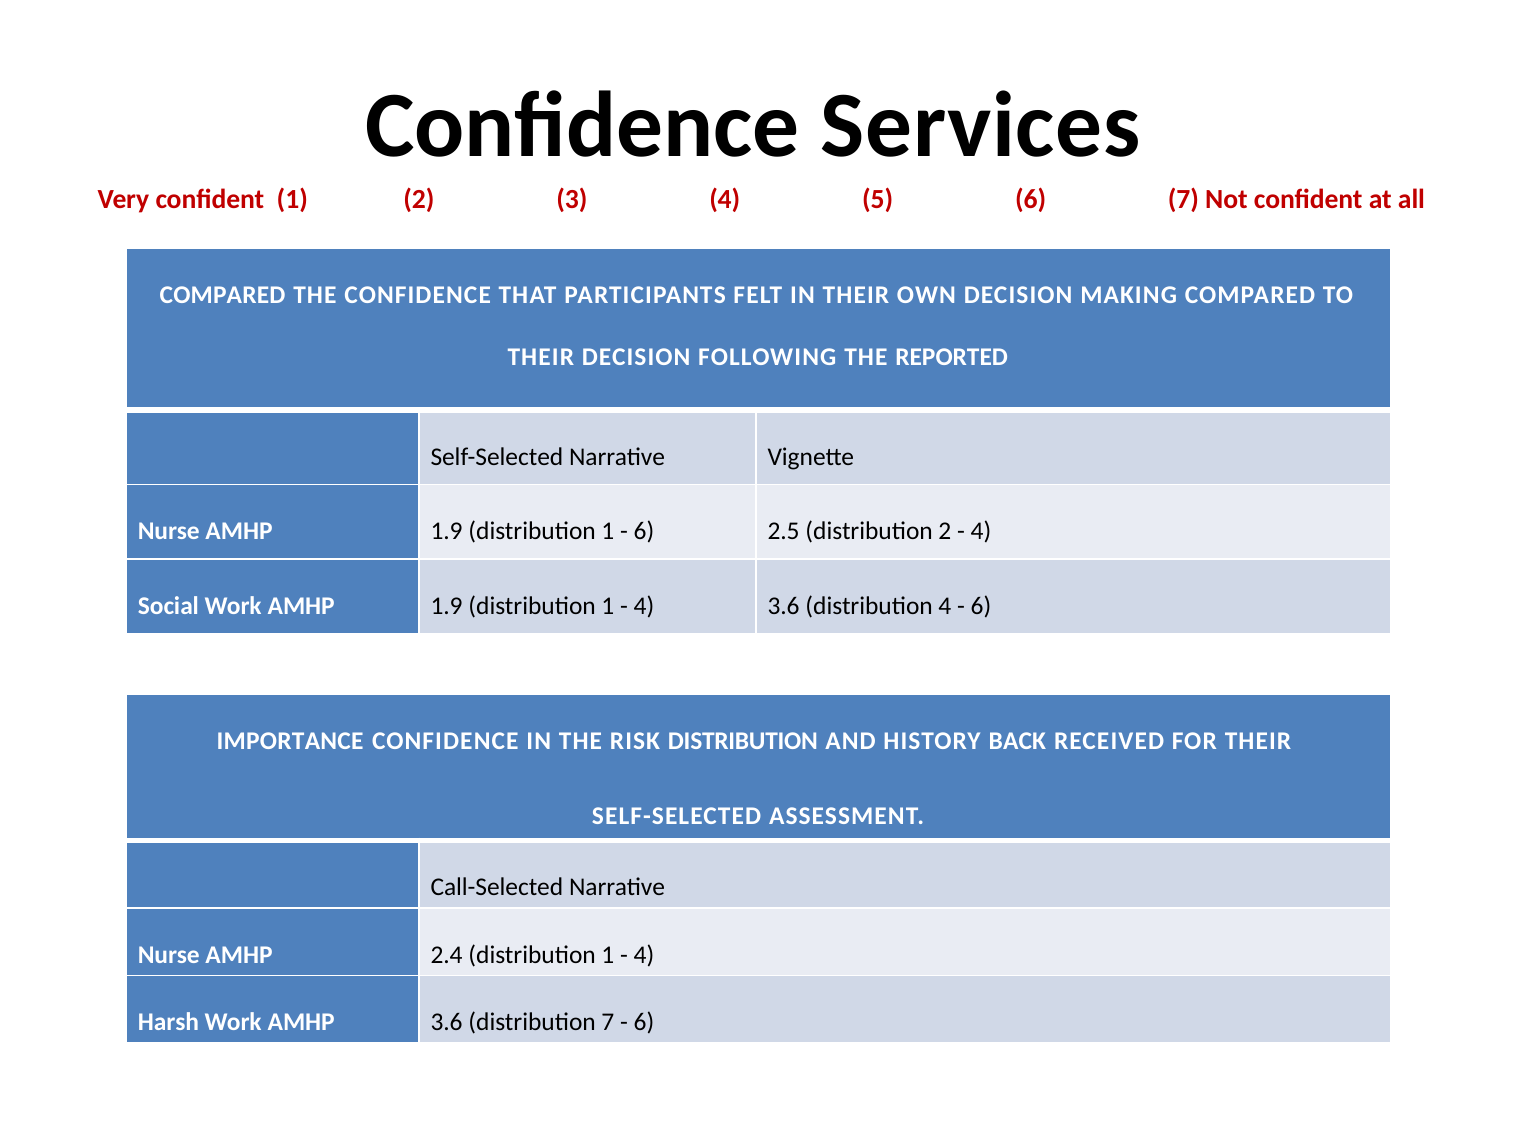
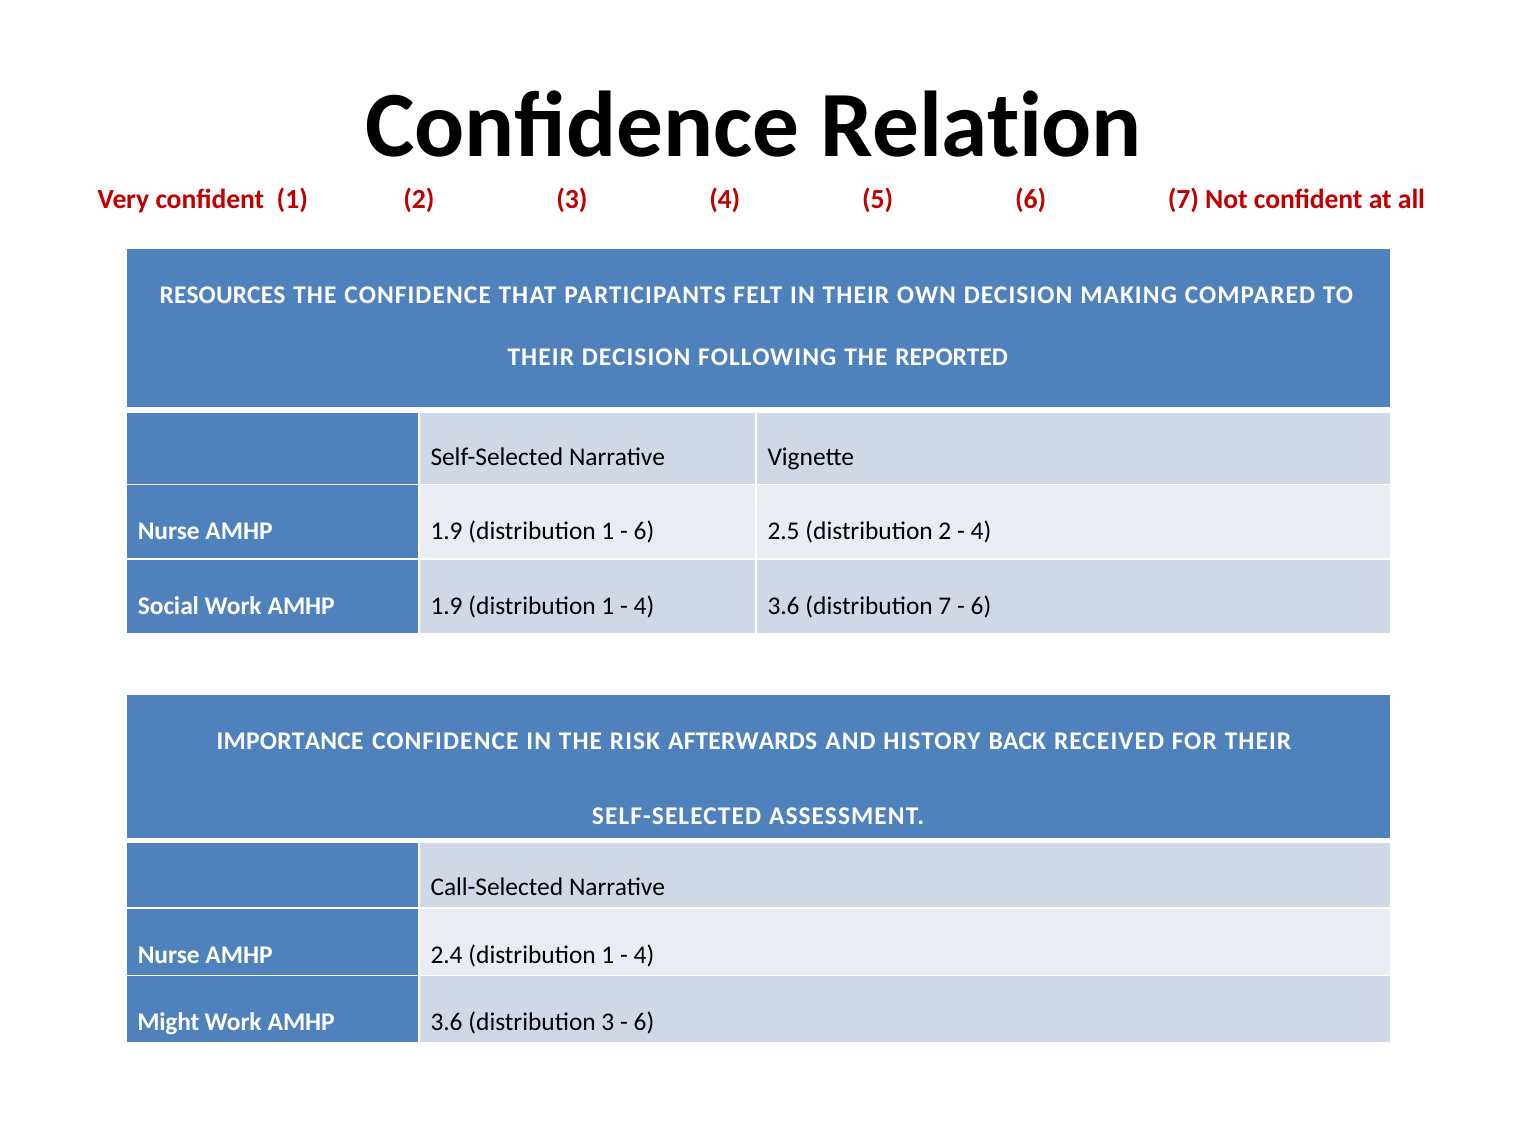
Services: Services -> Relation (981, 126)
COMPARED: COMPARED -> RESOURCES (223, 295)
distribution 4: 4 -> 7 (945, 606)
RISK DISTRIBUTION: DISTRIBUTION -> AFTERWARDS (743, 741)
Harsh: Harsh -> Might (169, 1022)
distribution 7: 7 -> 3 (608, 1022)
